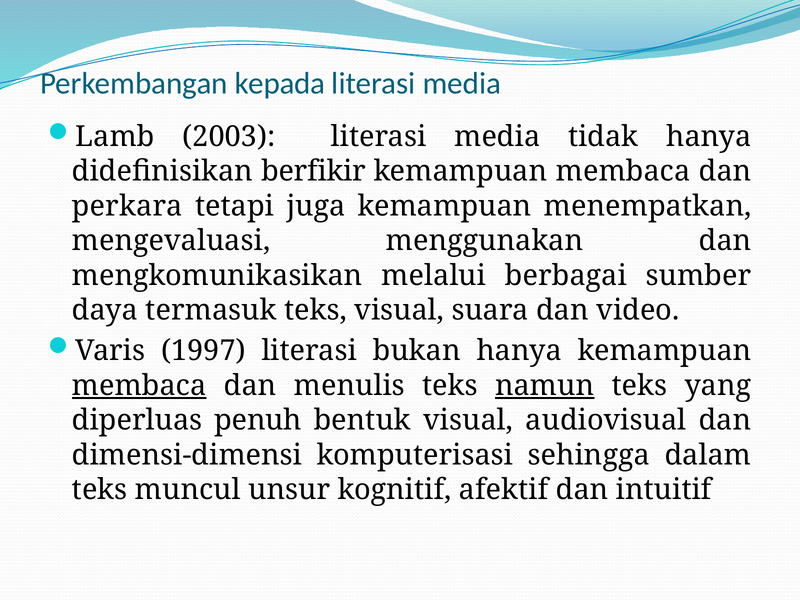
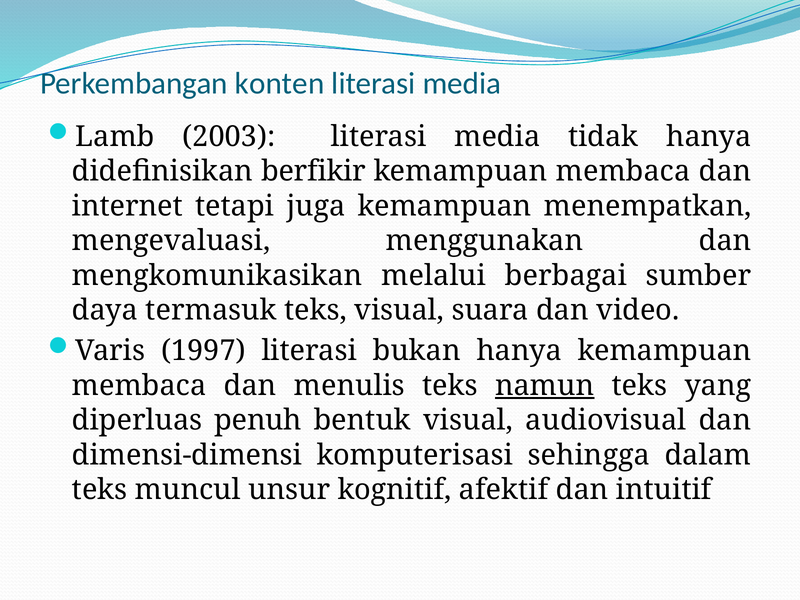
kepada: kepada -> konten (280, 83)
perkara: perkara -> internet (127, 206)
membaca underline: present -> none (139, 386)
